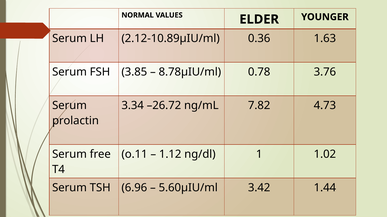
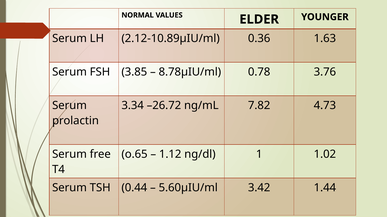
o.11: o.11 -> o.65 (135, 155)
6.96: 6.96 -> 0.44 (134, 188)
